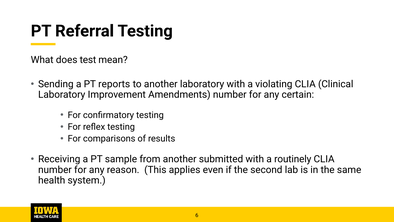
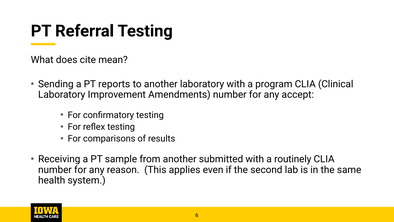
test: test -> cite (88, 60)
violating: violating -> program (274, 84)
certain: certain -> accept (298, 95)
